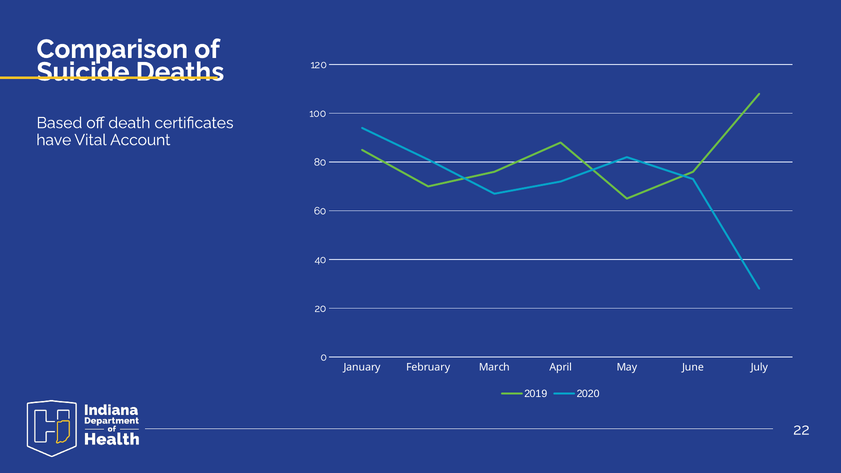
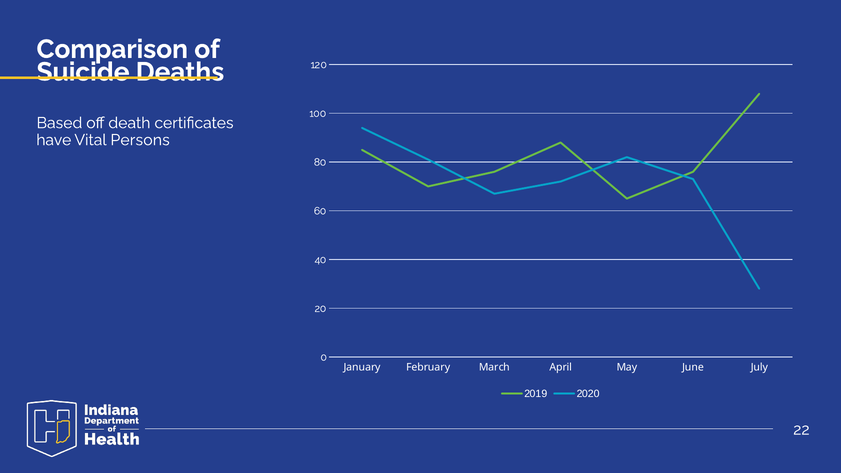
Account: Account -> Persons (140, 140)
